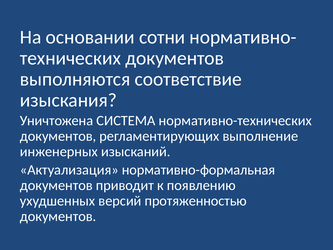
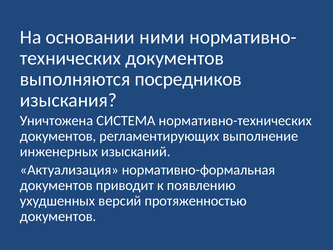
сотни: сотни -> ними (162, 37)
соответствие: соответствие -> посредников (188, 79)
